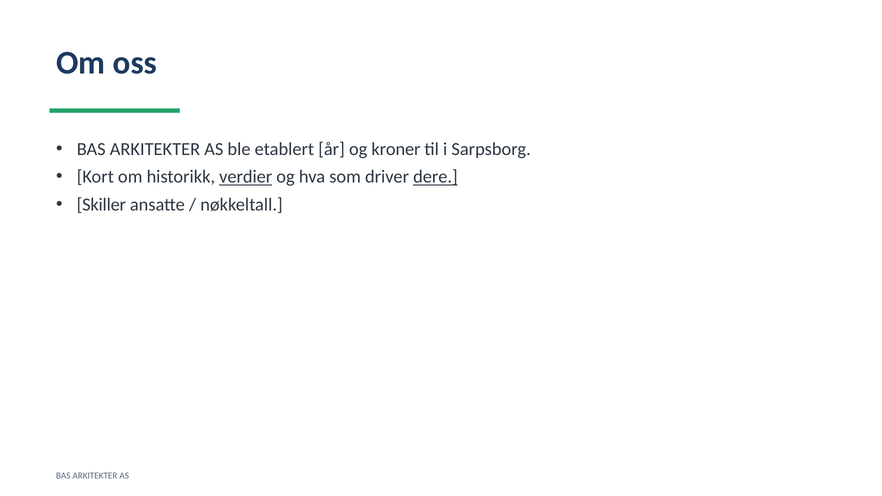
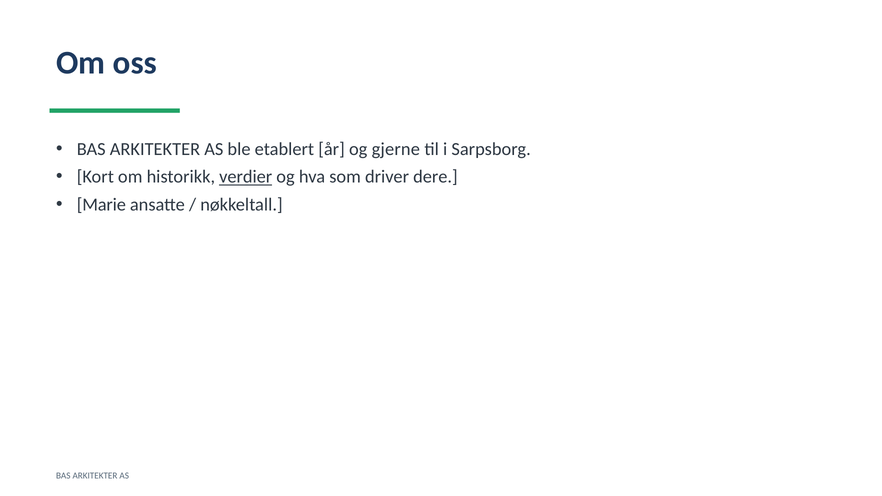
kroner: kroner -> gjerne (396, 149)
dere underline: present -> none (435, 177)
Skiller: Skiller -> Marie (101, 205)
